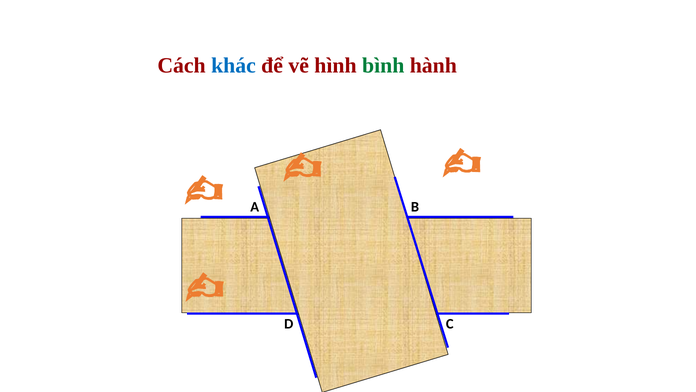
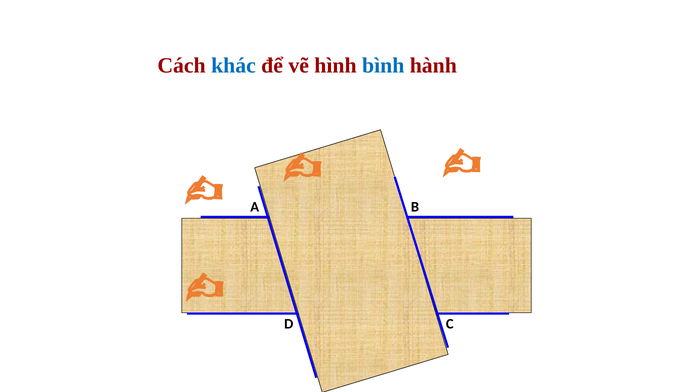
bình colour: green -> blue (383, 66)
